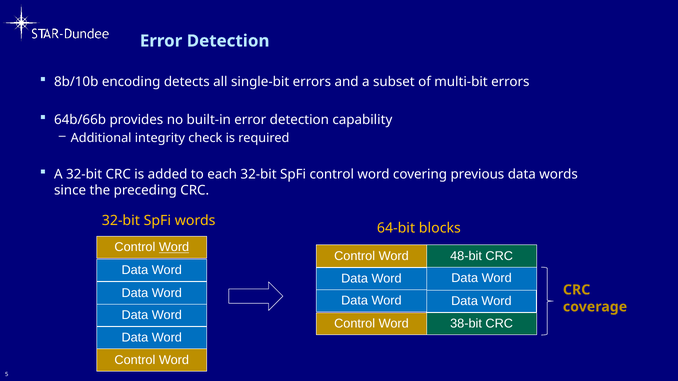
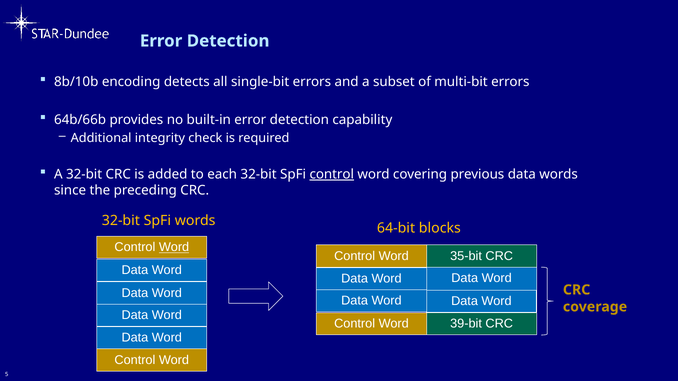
control underline: none -> present (332, 174)
48-bit: 48-bit -> 35-bit (466, 256)
38-bit: 38-bit -> 39-bit (466, 324)
